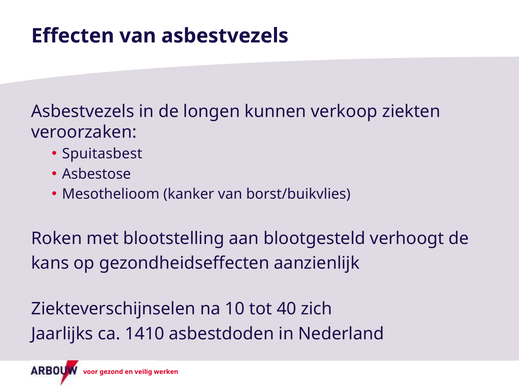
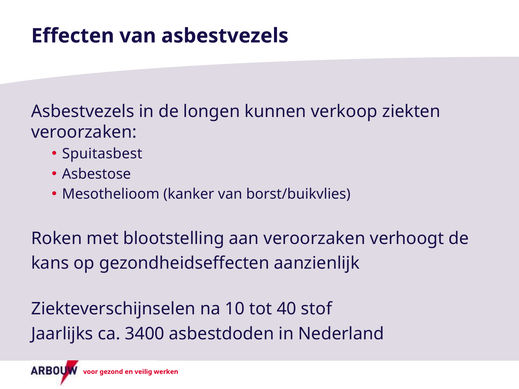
aan blootgesteld: blootgesteld -> veroorzaken (314, 239)
zich: zich -> stof (316, 309)
1410: 1410 -> 3400 (145, 334)
